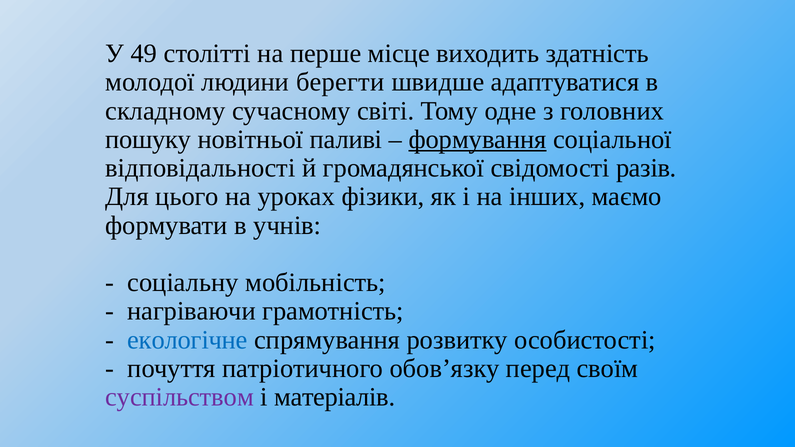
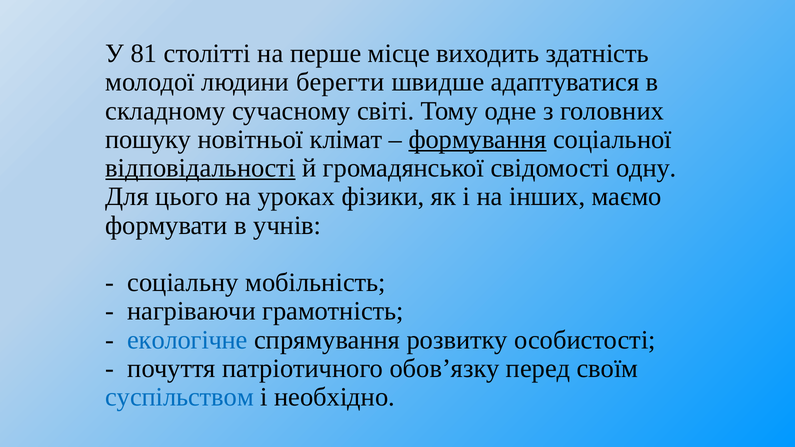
49: 49 -> 81 (144, 54)
паливі: паливі -> клімат (346, 139)
відповідальності underline: none -> present (200, 168)
разів: разів -> одну (646, 168)
суспільством colour: purple -> blue (180, 397)
матеріалів: матеріалів -> необхідно (335, 397)
